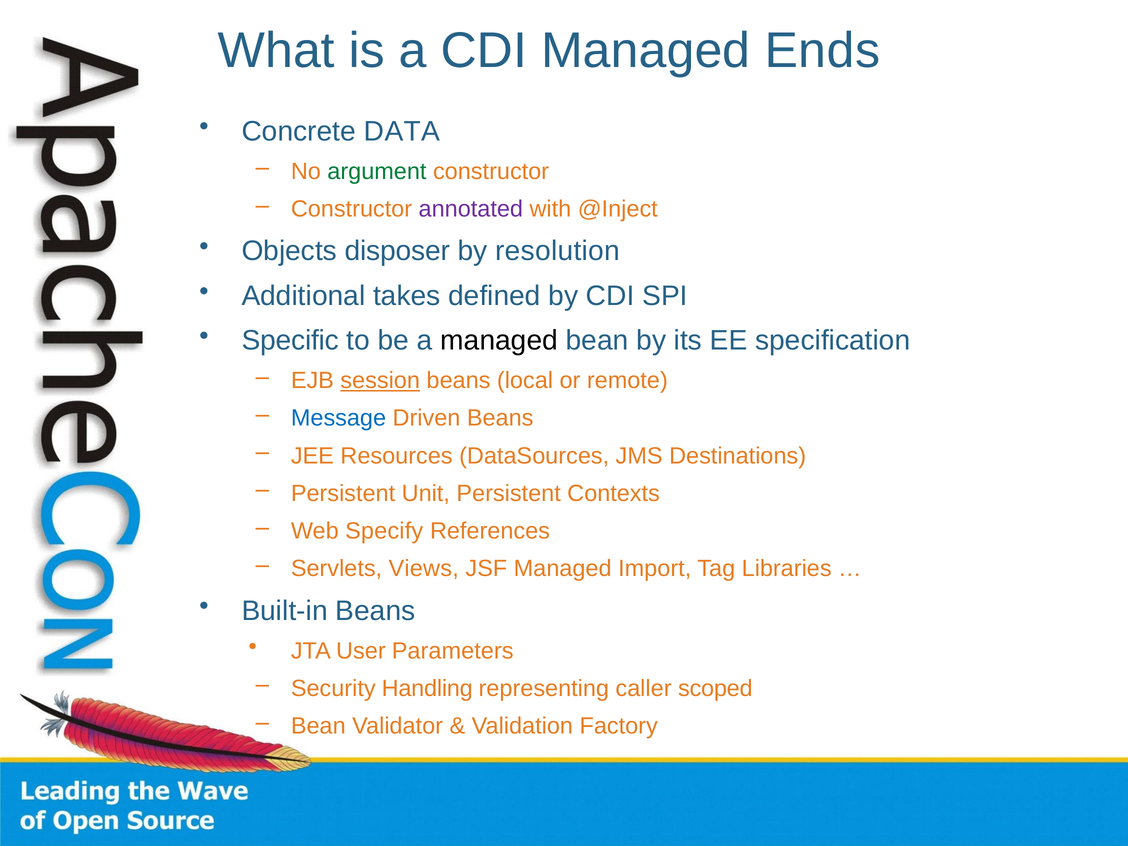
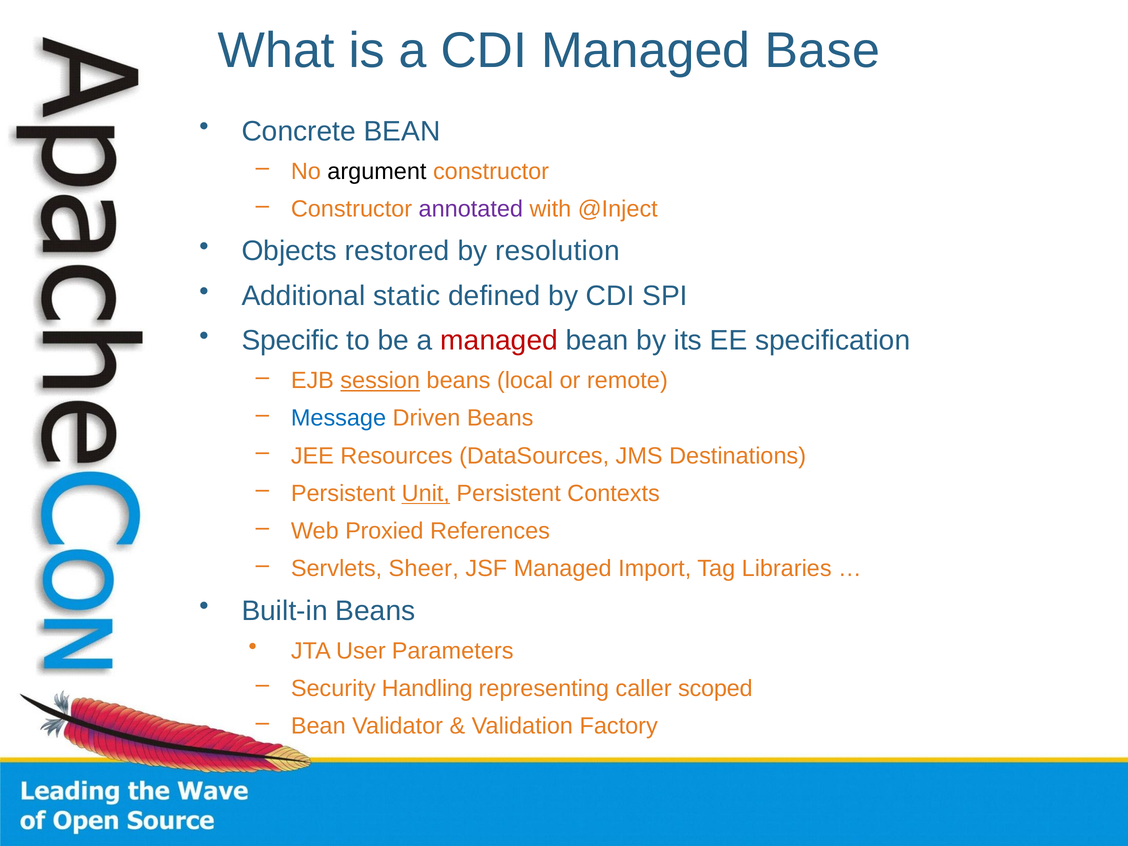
Ends: Ends -> Base (822, 50)
Concrete DATA: DATA -> BEAN (402, 131)
argument colour: green -> black (377, 171)
disposer: disposer -> restored (397, 251)
takes: takes -> static (407, 296)
managed colour: black -> red (499, 341)
Unit underline: none -> present (426, 493)
Specify: Specify -> Proxied (384, 531)
Views: Views -> Sheer (424, 569)
